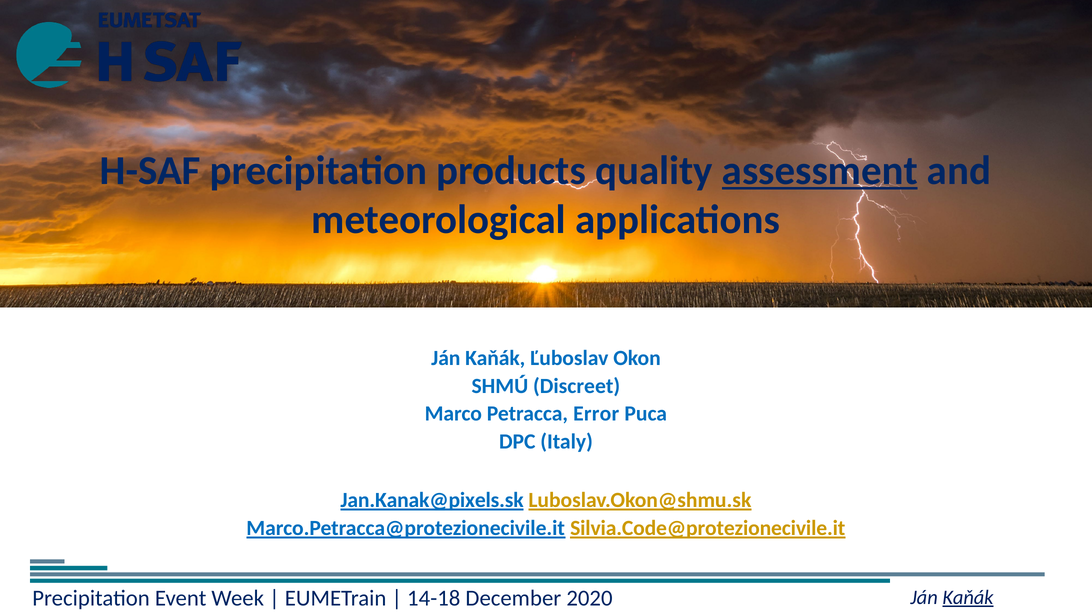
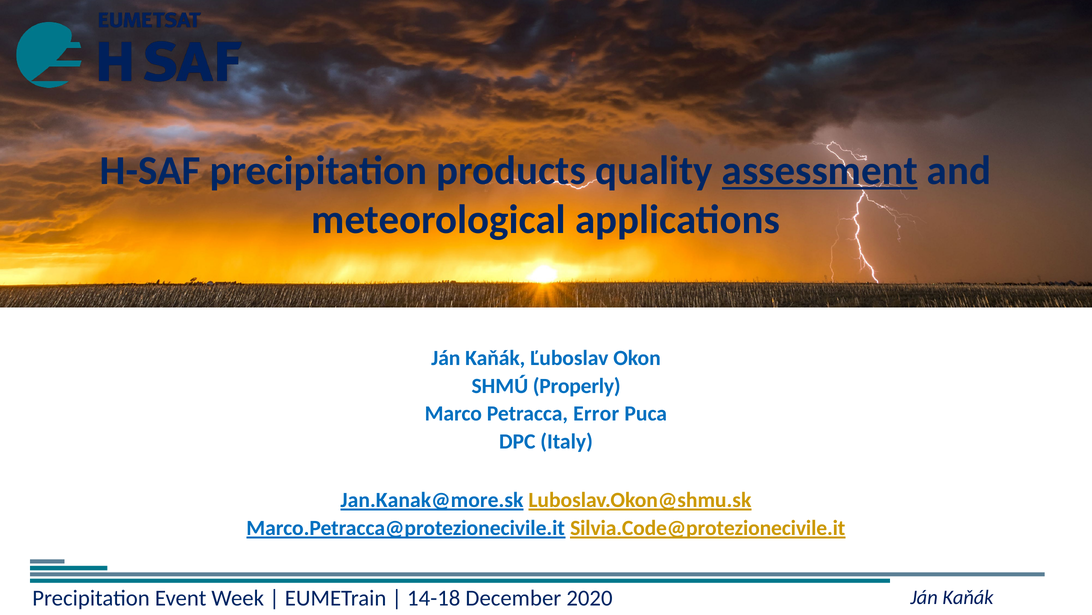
Discreet: Discreet -> Properly (577, 386)
Jan.Kanak@pixels.sk: Jan.Kanak@pixels.sk -> Jan.Kanak@more.sk (432, 499)
Kaňák underline: present -> none (968, 597)
